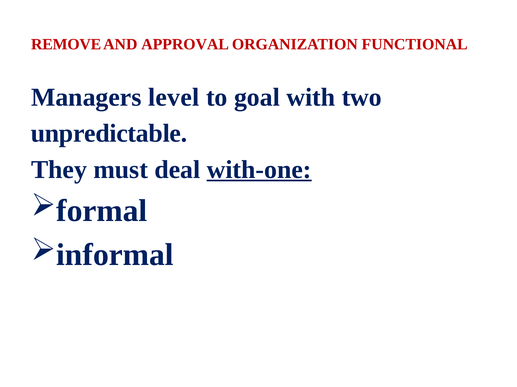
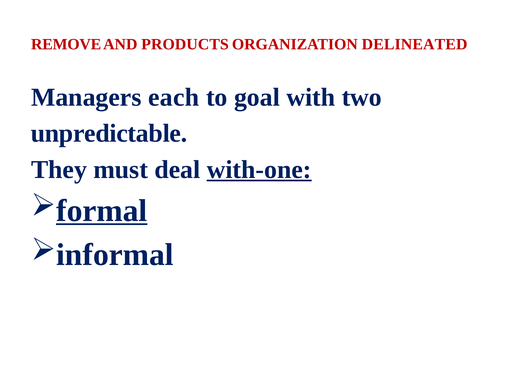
APPROVAL: APPROVAL -> PRODUCTS (185, 44)
FUNCTIONAL: FUNCTIONAL -> DELINEATED (415, 44)
level: level -> each (174, 97)
formal underline: none -> present (102, 211)
